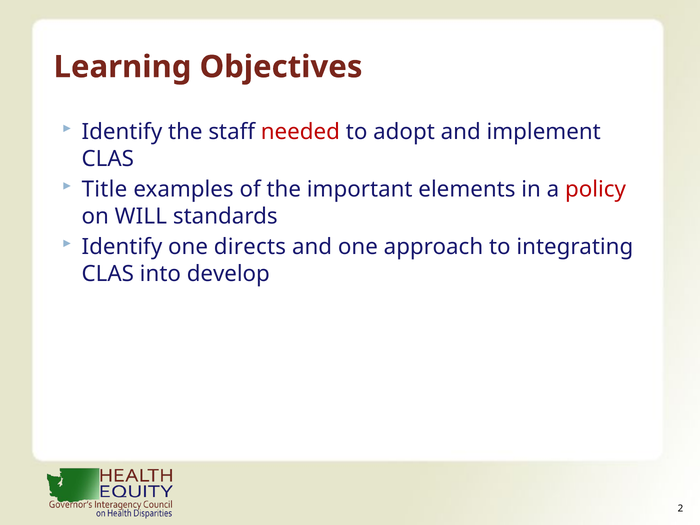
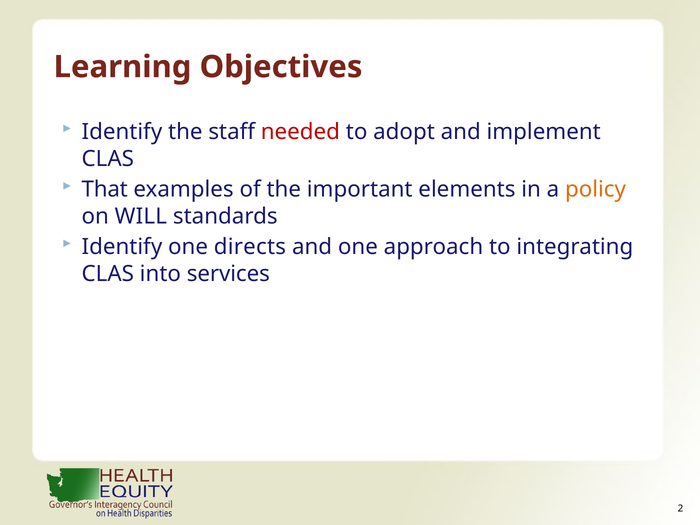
Title: Title -> That (105, 189)
policy colour: red -> orange (595, 189)
develop: develop -> services (228, 274)
